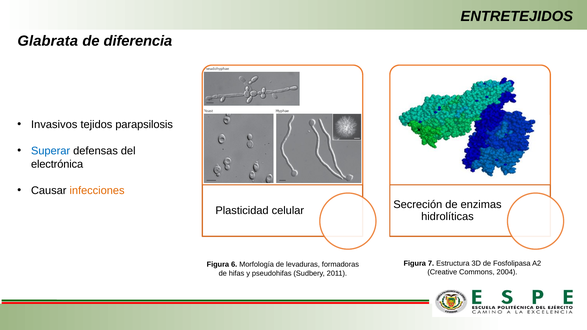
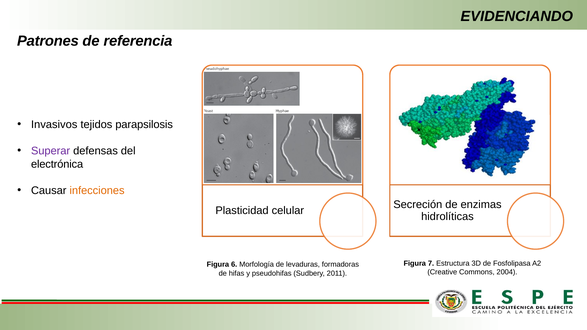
ENTRETEJIDOS: ENTRETEJIDOS -> EVIDENCIANDO (517, 16)
Glabrata: Glabrata -> Patrones (48, 41)
diferencia: diferencia -> referencia (138, 41)
Superar colour: blue -> purple (51, 151)
